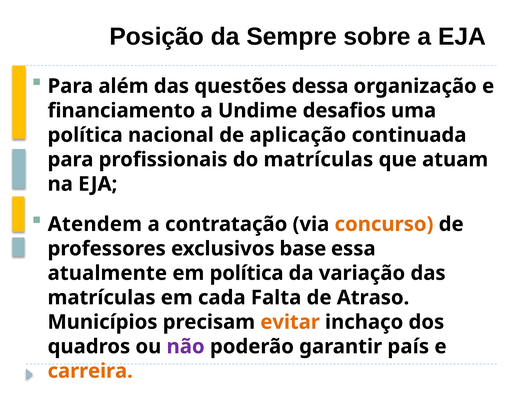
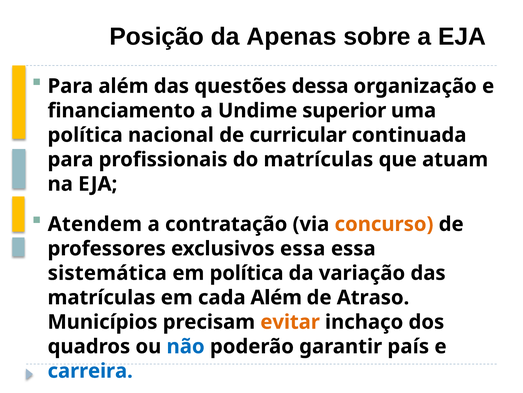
Sempre: Sempre -> Apenas (291, 36)
desafios: desafios -> superior (344, 110)
aplicação: aplicação -> curricular (298, 135)
exclusivos base: base -> essa (303, 248)
atualmente: atualmente -> sistemática (107, 273)
cada Falta: Falta -> Além (276, 297)
não colour: purple -> blue (186, 346)
carreira colour: orange -> blue (90, 370)
